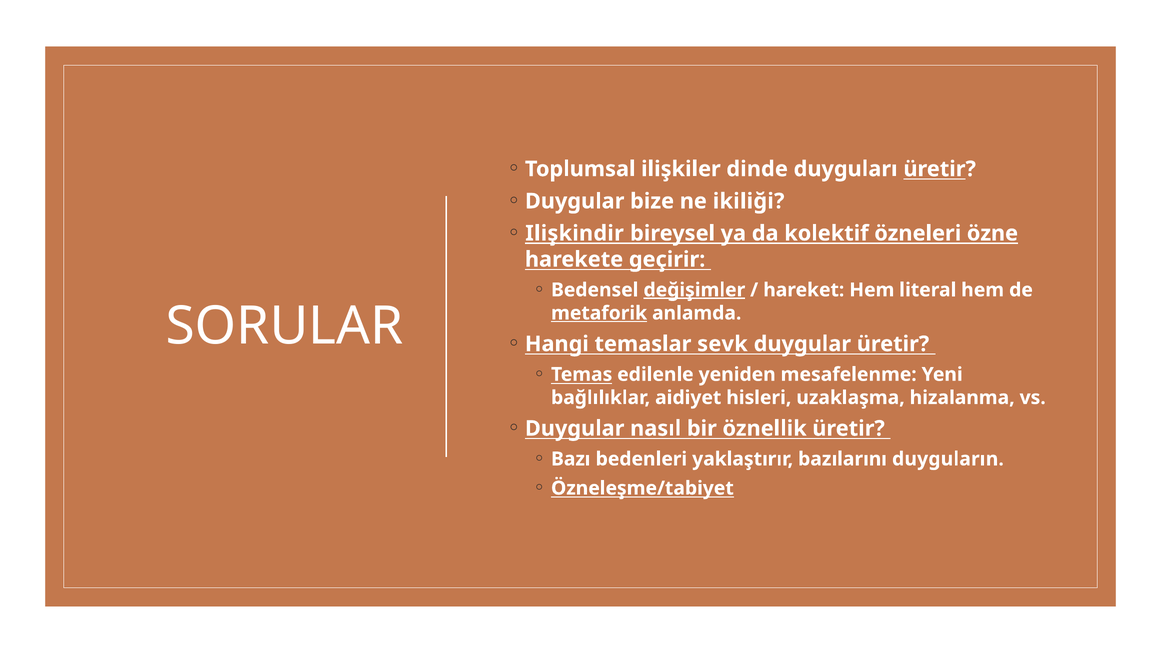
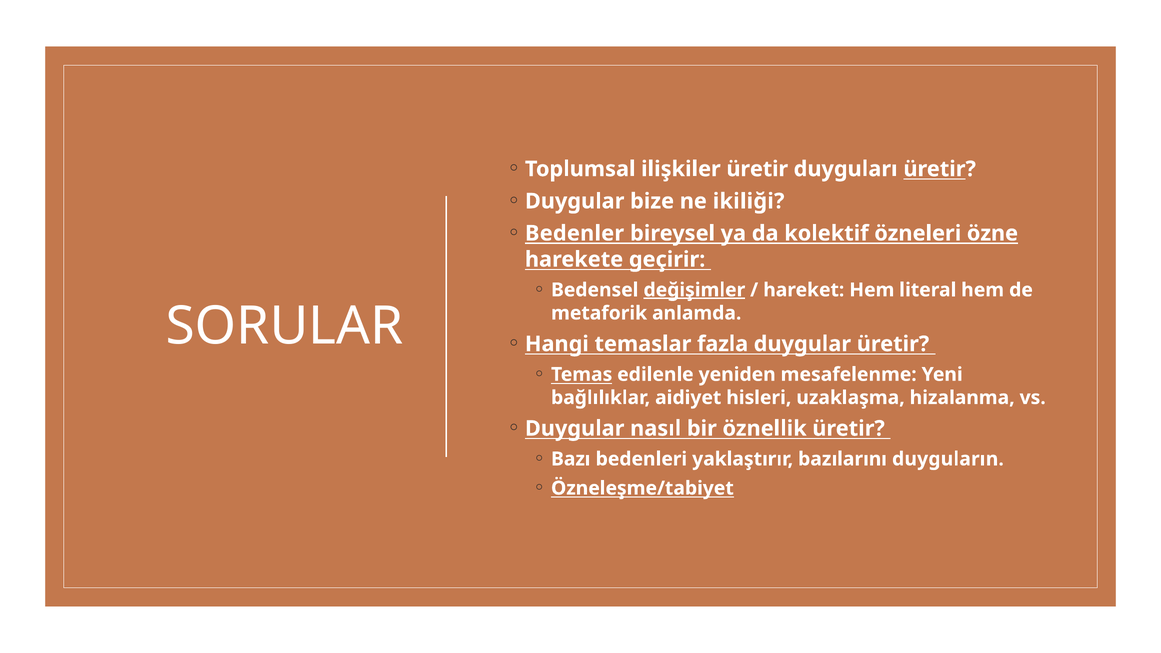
ilişkiler dinde: dinde -> üretir (757, 169)
Ilişkindir: Ilişkindir -> Bedenler (575, 233)
metaforik underline: present -> none (599, 313)
sevk: sevk -> fazla (723, 344)
